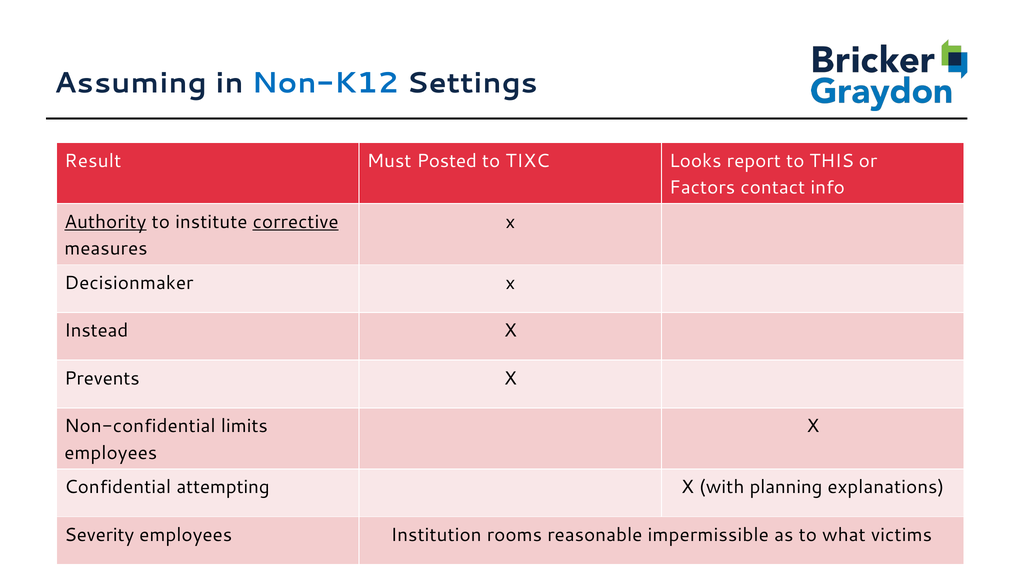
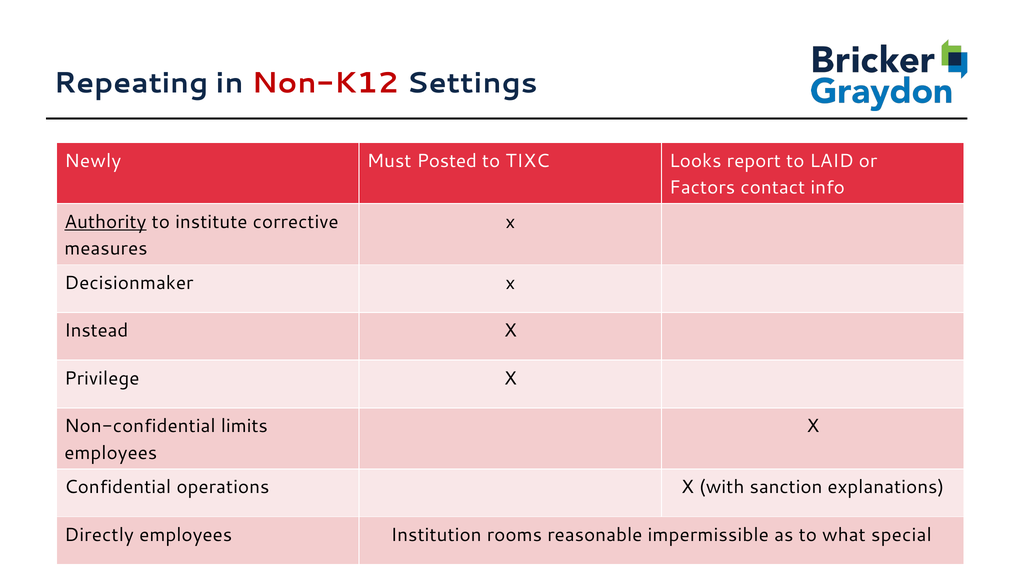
Assuming: Assuming -> Repeating (131, 83)
Non-K12 colour: blue -> red (325, 83)
Result: Result -> Newly (93, 161)
THIS: THIS -> LAID (832, 161)
corrective underline: present -> none (296, 222)
Prevents: Prevents -> Privilege (102, 378)
attempting: attempting -> operations (223, 487)
planning: planning -> sanction (786, 487)
Severity: Severity -> Directly (99, 535)
victims: victims -> special (901, 535)
